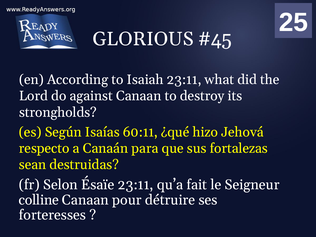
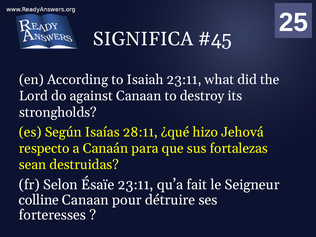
GLORIOUS: GLORIOUS -> SIGNIFICA (143, 39)
60:11: 60:11 -> 28:11 (140, 132)
